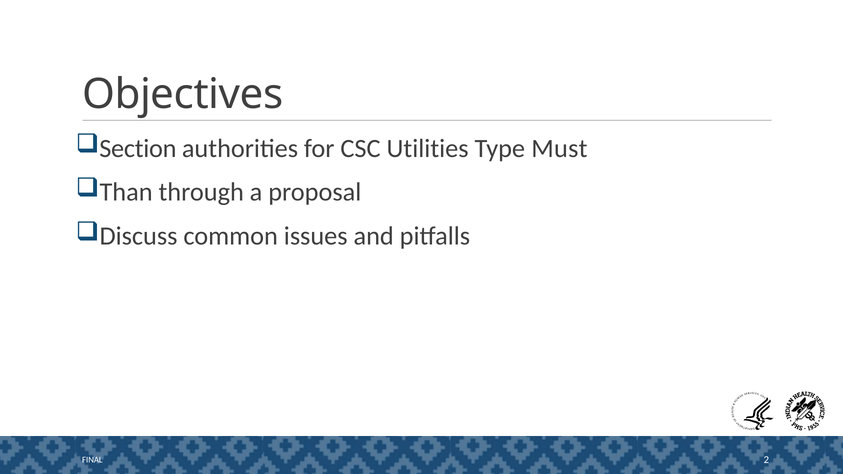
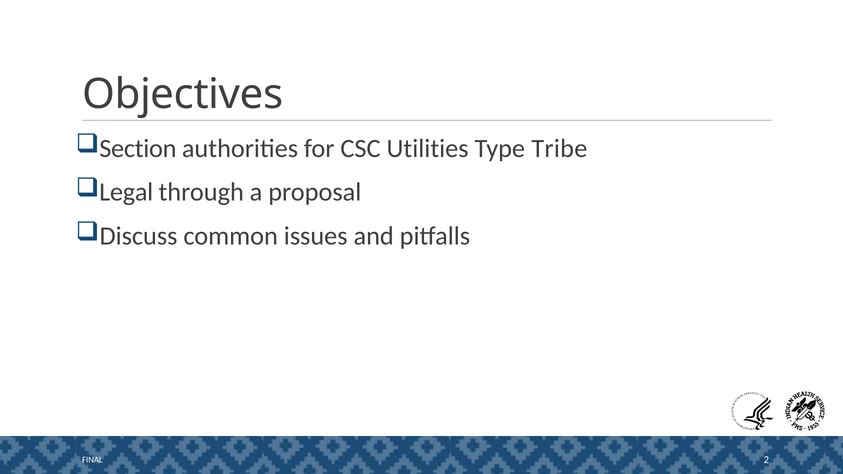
Must: Must -> Tribe (559, 148)
Than: Than -> Legal (126, 192)
